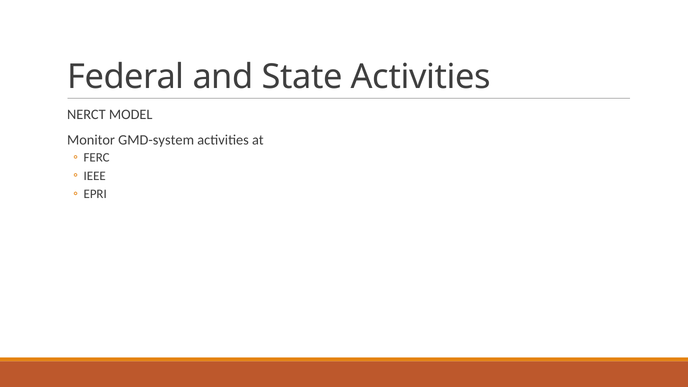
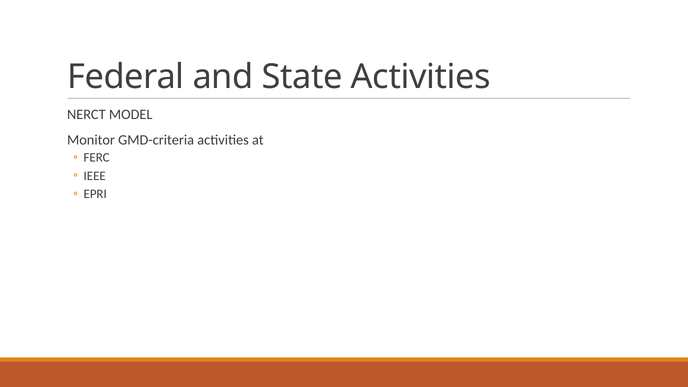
GMD-system: GMD-system -> GMD-criteria (156, 140)
